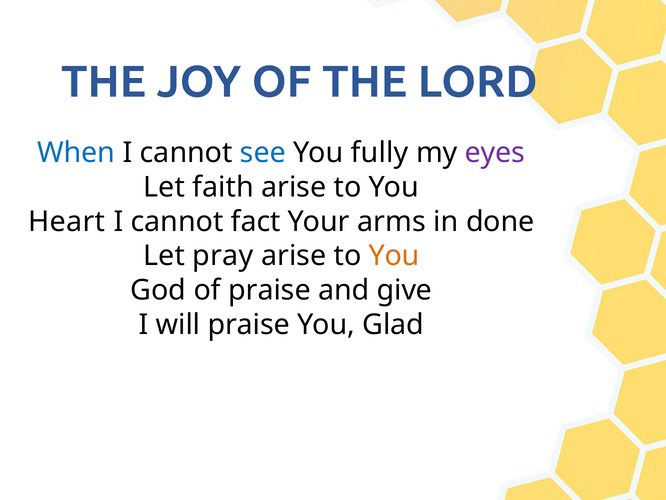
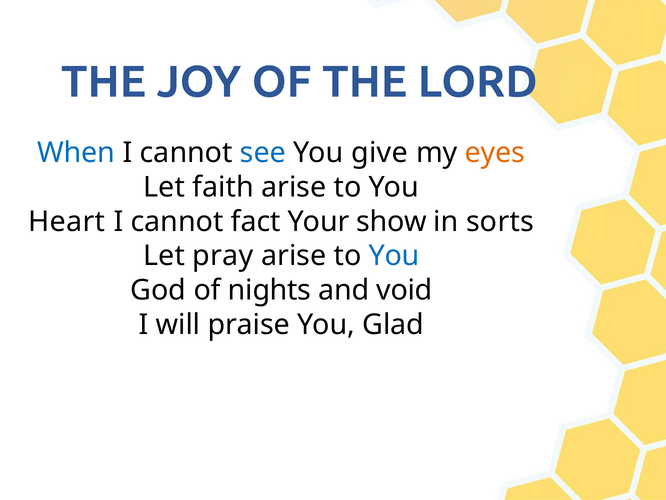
fully: fully -> give (380, 153)
eyes colour: purple -> orange (495, 153)
arms: arms -> show (392, 221)
done: done -> sorts (500, 221)
You colour: orange -> blue (394, 256)
of praise: praise -> nights (270, 290)
give: give -> void (405, 290)
